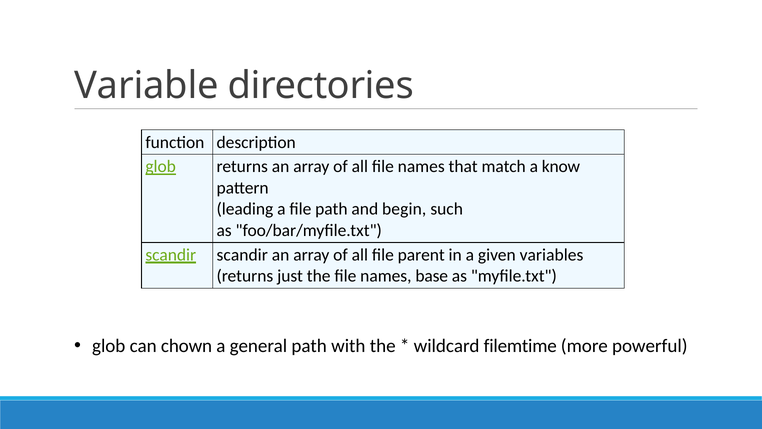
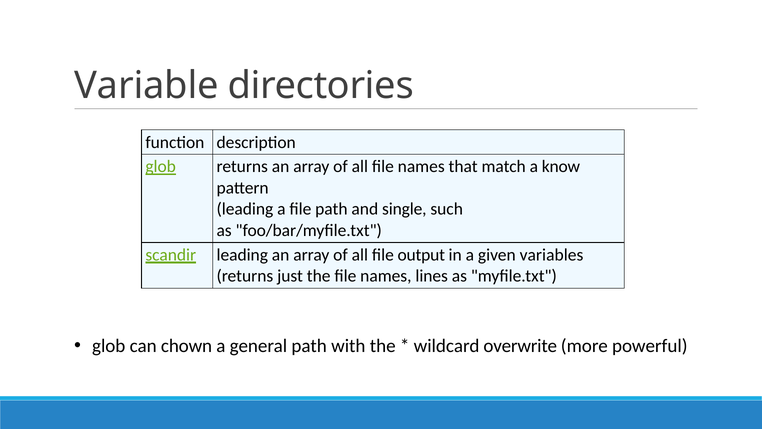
begin: begin -> single (404, 209)
scandir scandir: scandir -> leading (242, 255)
parent: parent -> output (421, 255)
base: base -> lines (432, 276)
filemtime: filemtime -> overwrite (520, 346)
